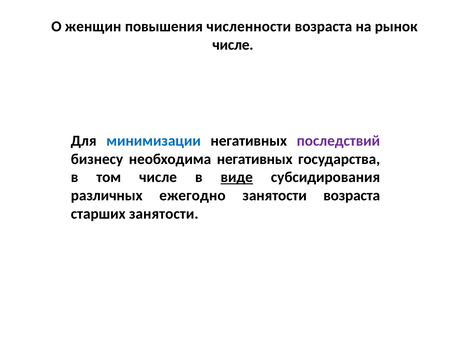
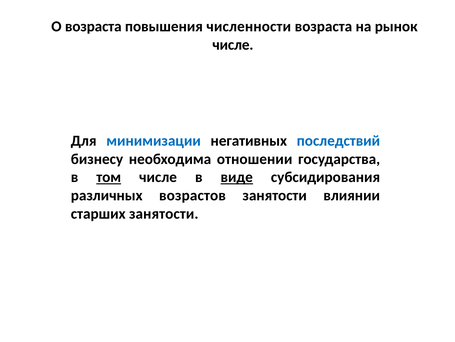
О женщин: женщин -> возраста (93, 26)
последствий colour: purple -> blue (338, 141)
необходима негативных: негативных -> отношении (255, 159)
том underline: none -> present (109, 177)
ежегодно: ежегодно -> возрастов (192, 195)
занятости возраста: возраста -> влиянии (352, 195)
